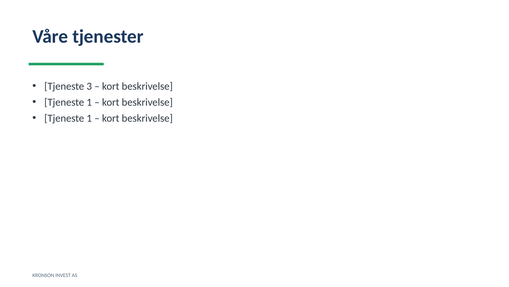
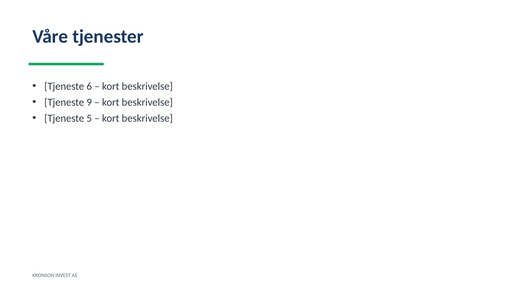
3: 3 -> 6 (89, 86)
1: 1 -> 9 (89, 102)
1: 1 -> 5 (89, 118)
